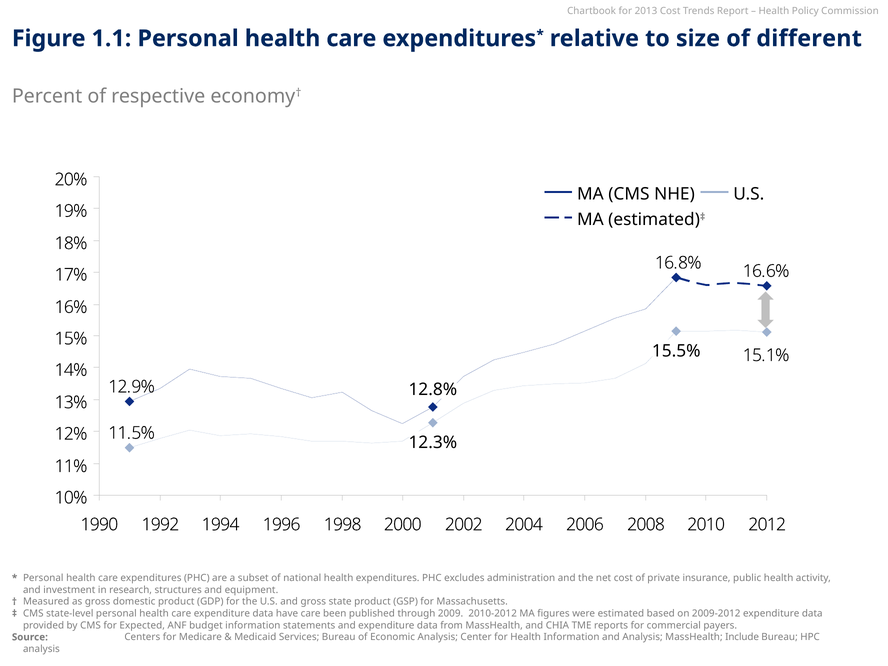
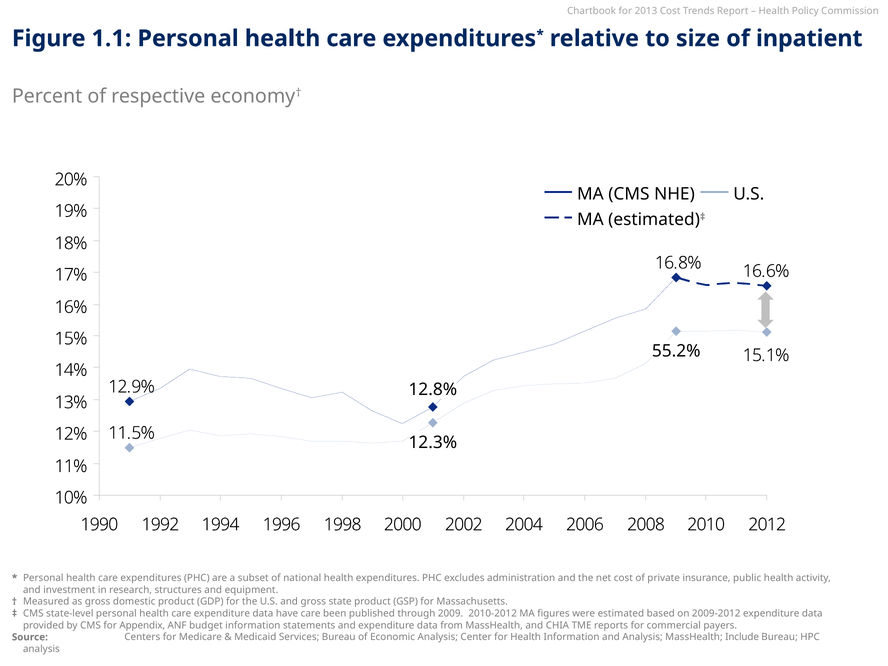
different: different -> inpatient (809, 38)
15.5%: 15.5% -> 55.2% (676, 351)
Expected: Expected -> Appendix (142, 625)
